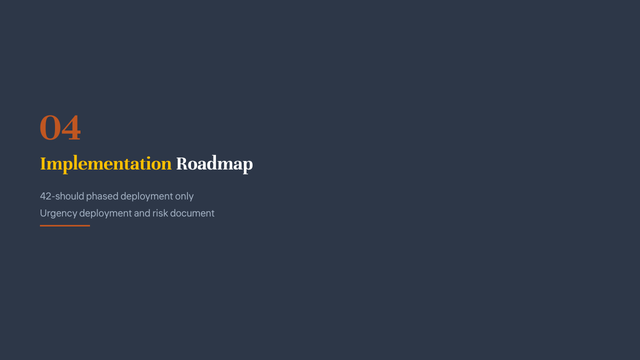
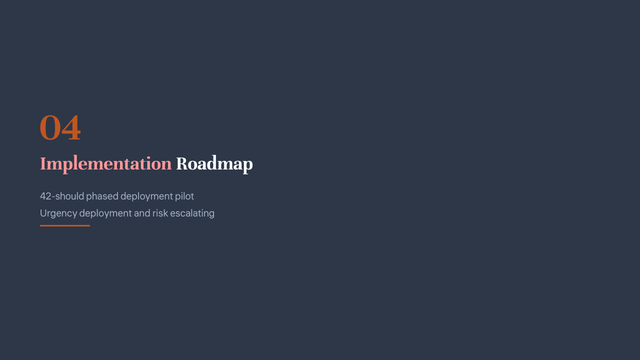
Implementation colour: yellow -> pink (106, 163)
only: only -> pilot (185, 196)
document: document -> escalating (192, 213)
